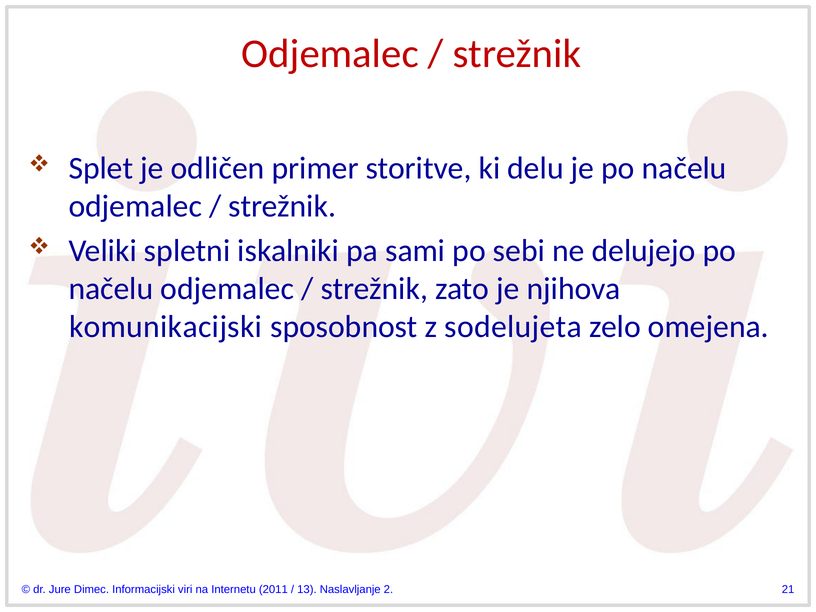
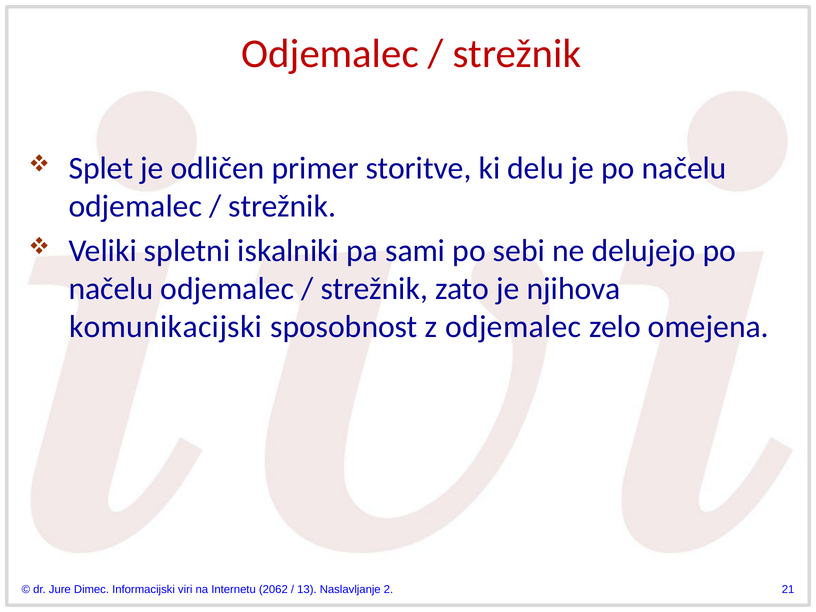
z sodelujeta: sodelujeta -> odjemalec (513, 327)
2011: 2011 -> 2062 (273, 590)
